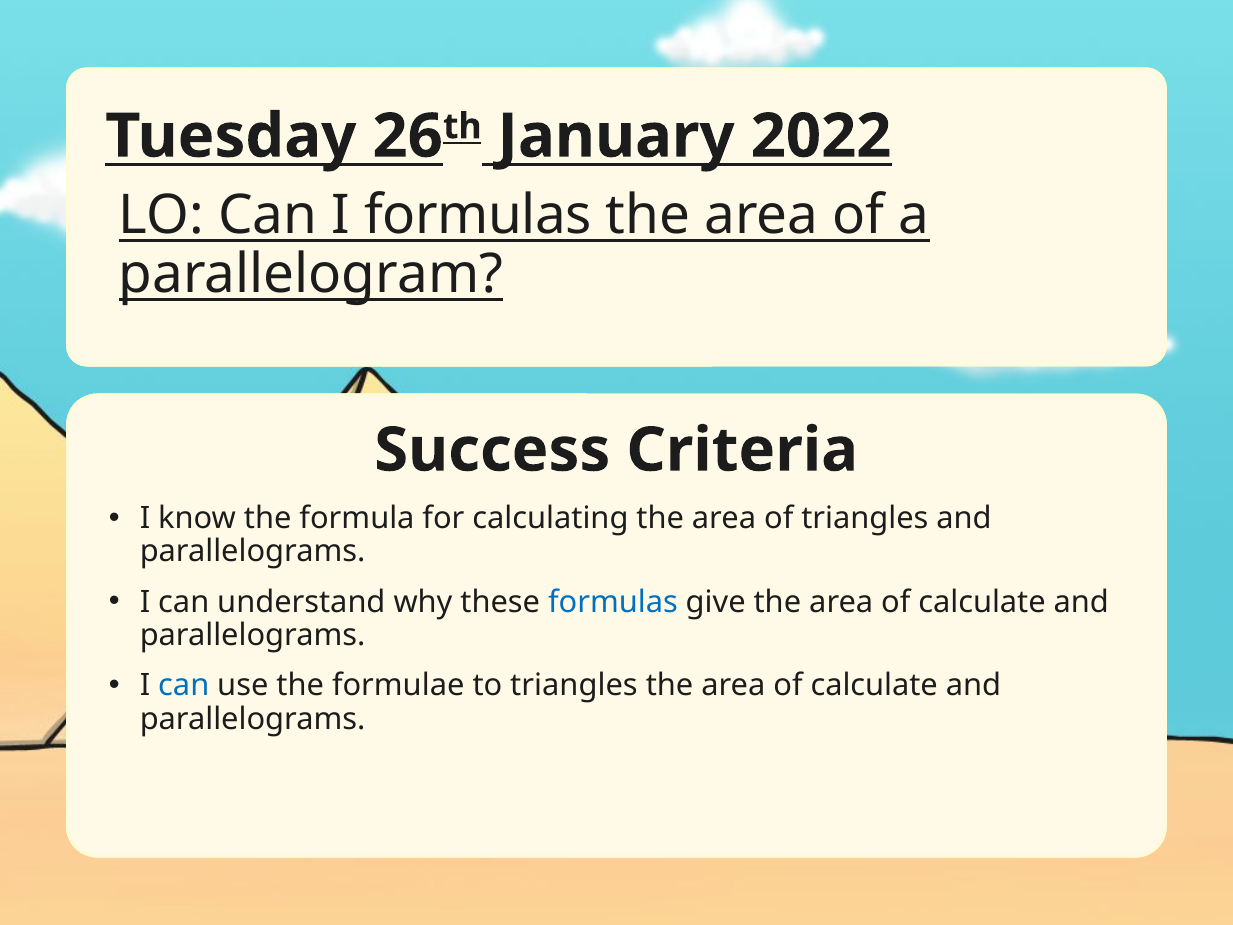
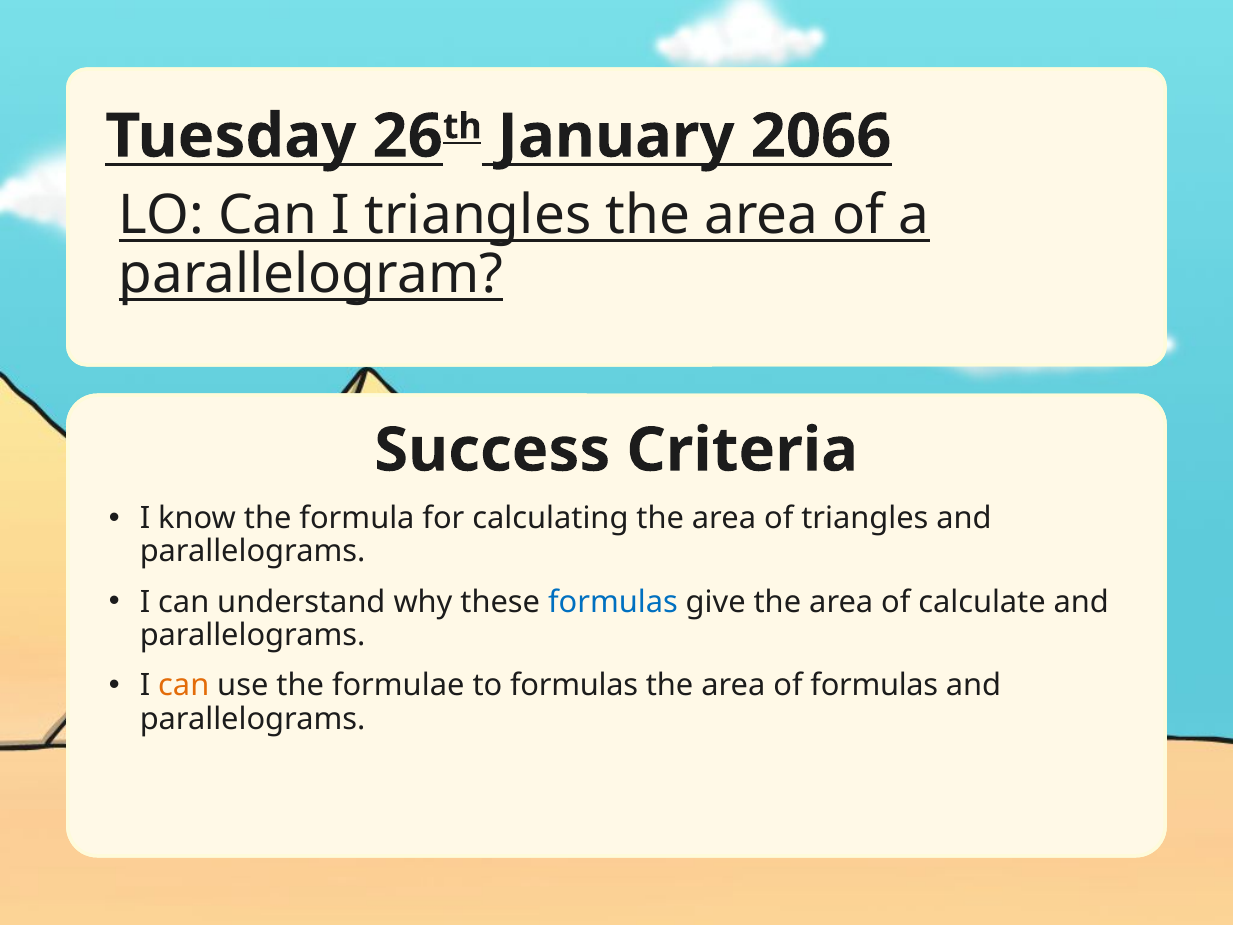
2022: 2022 -> 2066 (821, 136)
I formulas: formulas -> triangles (478, 215)
can colour: blue -> orange (184, 685)
to triangles: triangles -> formulas (574, 685)
calculate: calculate -> formulas (874, 685)
